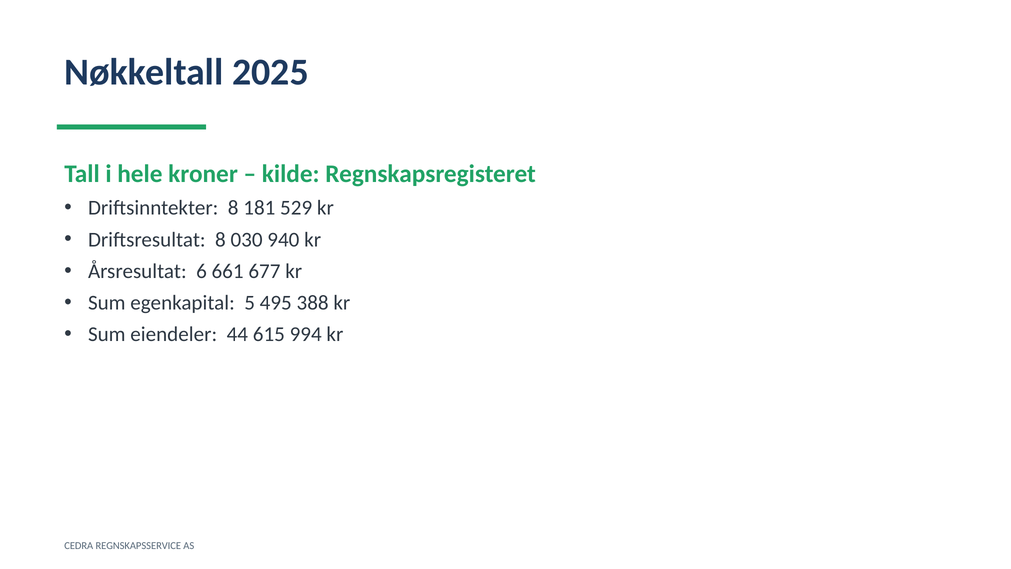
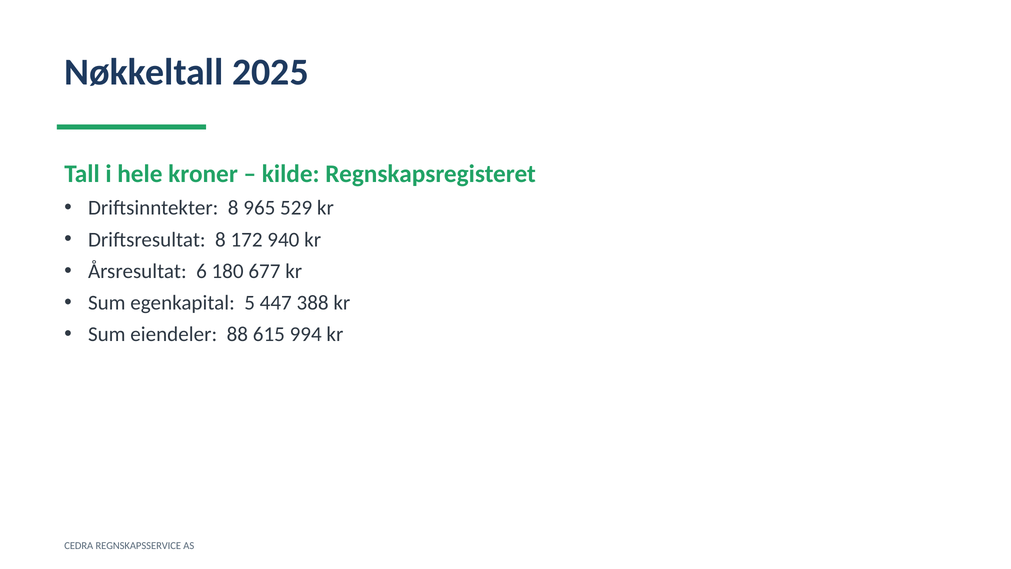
181: 181 -> 965 (259, 208)
030: 030 -> 172 (247, 240)
661: 661 -> 180 (228, 271)
495: 495 -> 447 (276, 303)
44: 44 -> 88 (237, 334)
